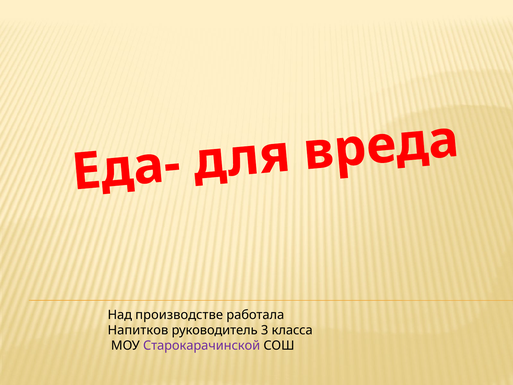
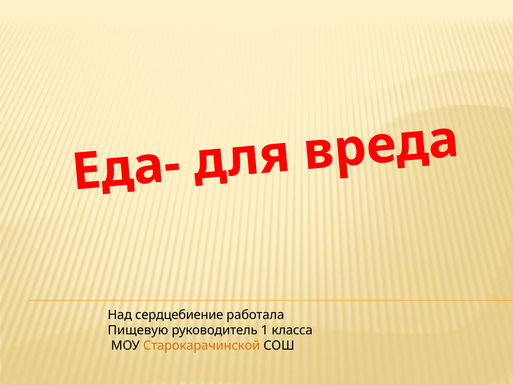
производстве: производстве -> сердцебиение (179, 315)
Напитков: Напитков -> Пищевую (138, 330)
3: 3 -> 1 (265, 330)
Старокарачинской colour: purple -> orange (202, 345)
